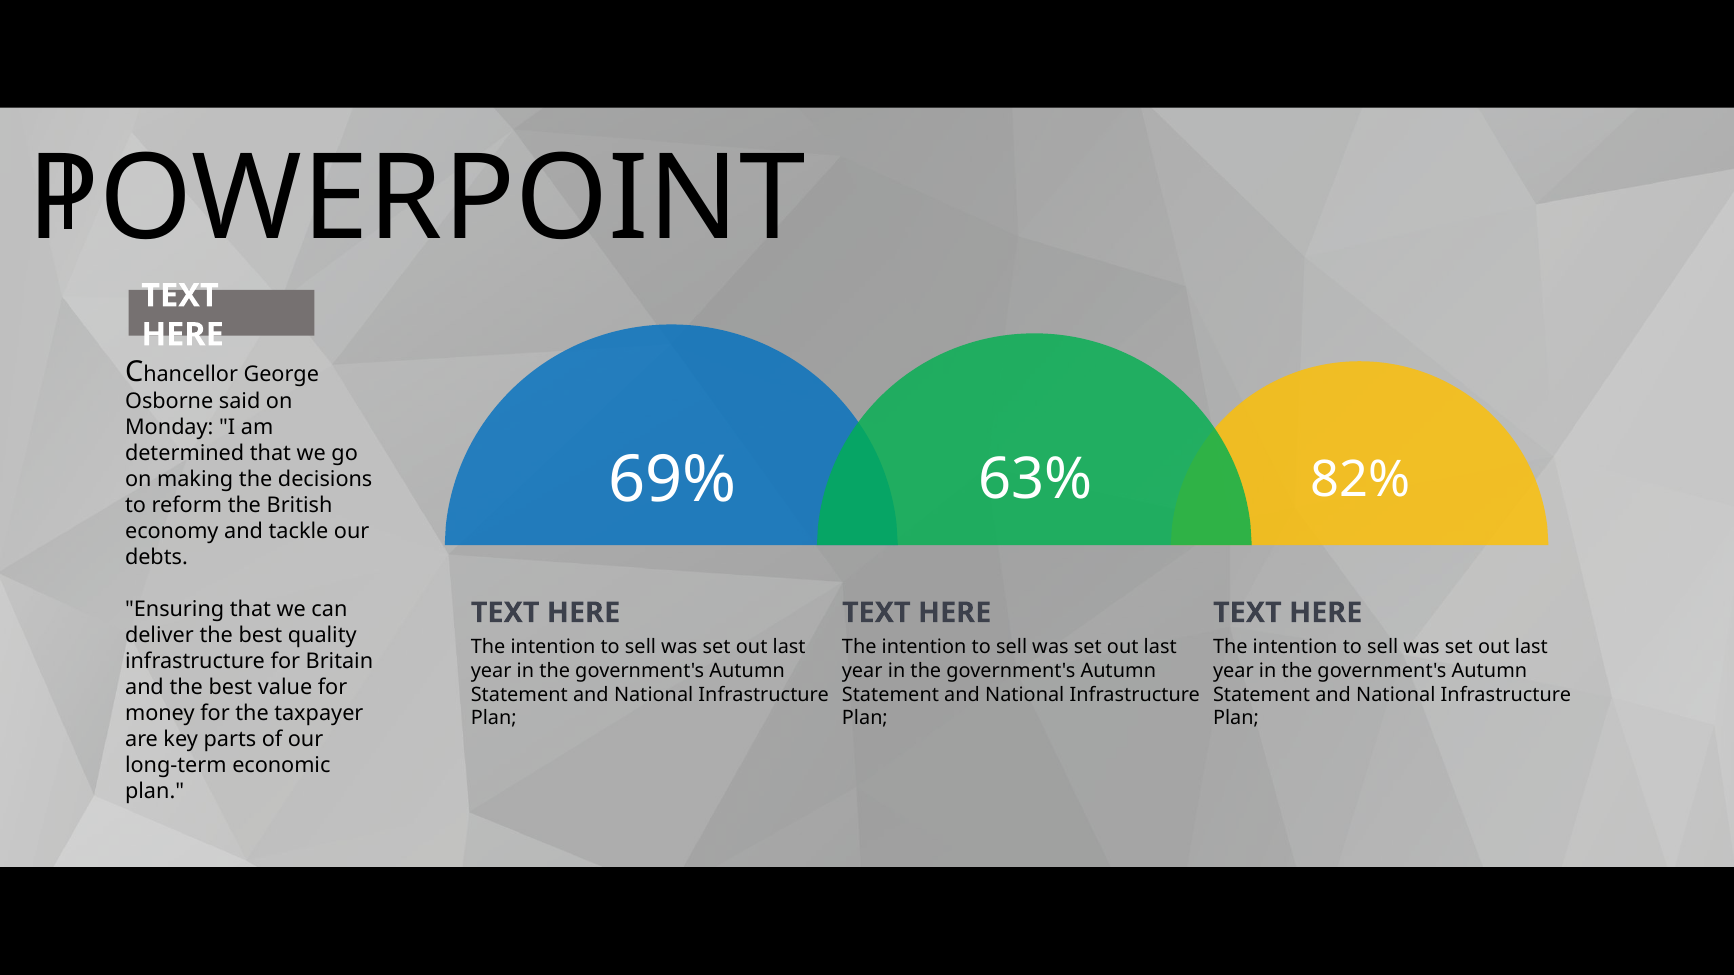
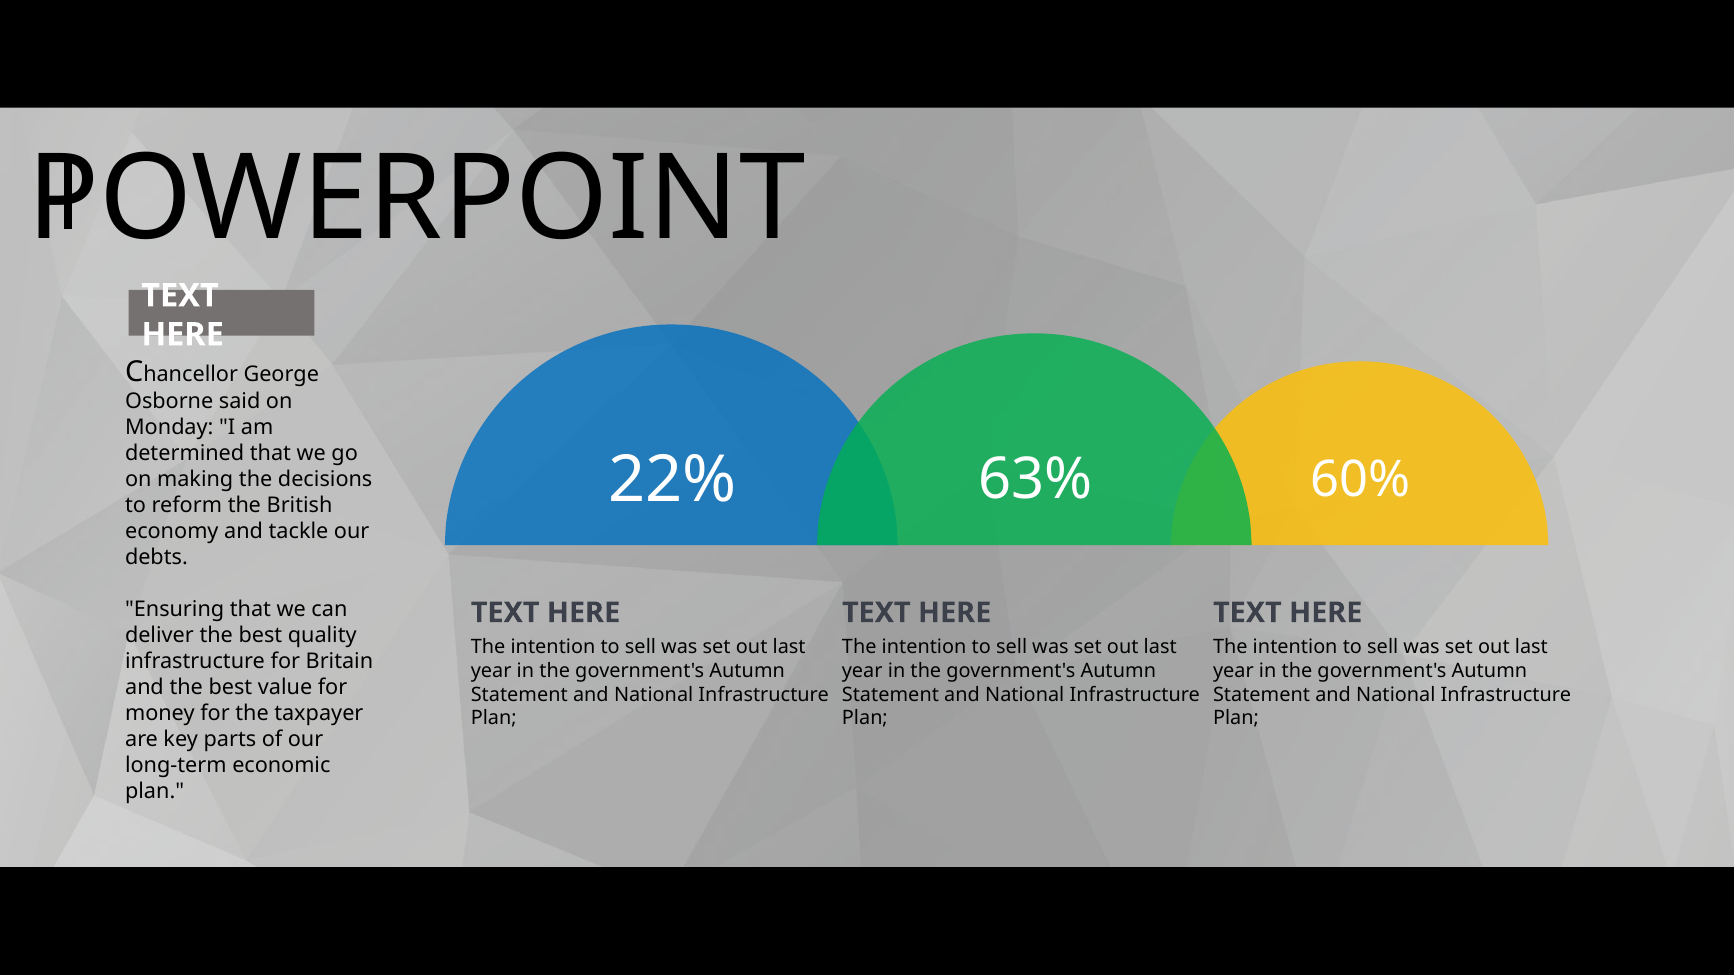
69%: 69% -> 22% (672, 480)
82%: 82% -> 60% (1361, 480)
